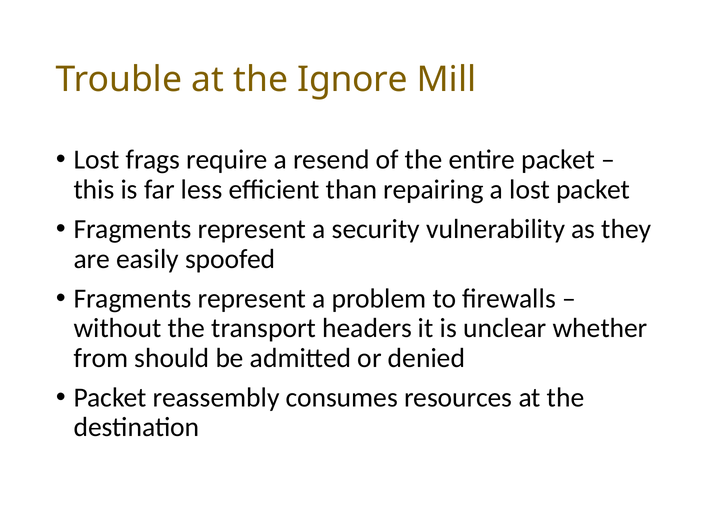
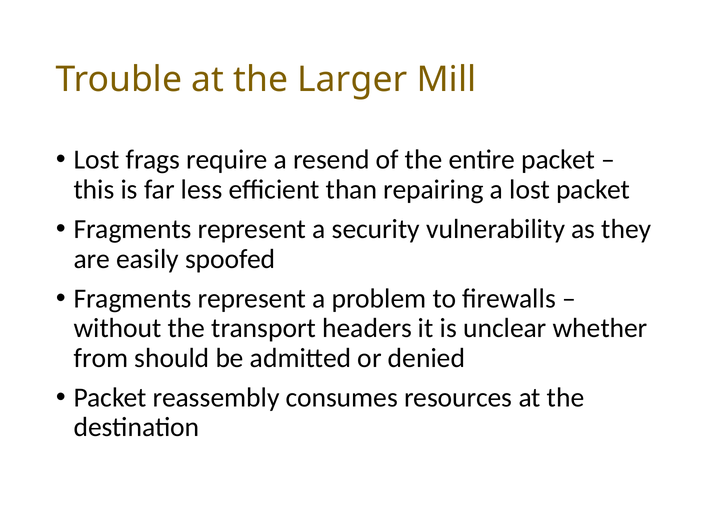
Ignore: Ignore -> Larger (352, 80)
